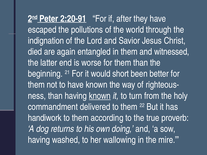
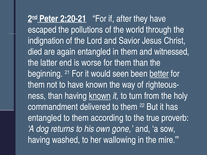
2:20-91: 2:20-91 -> 2:20-21 (73, 19)
short: short -> seen (121, 74)
better underline: none -> present (159, 74)
handiwork: handiwork -> entangled (45, 118)
doing: doing -> gone (123, 129)
